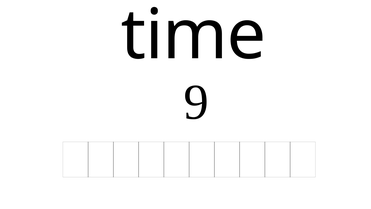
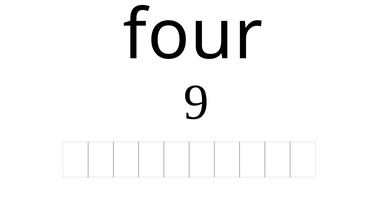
time: time -> four (193, 35)
